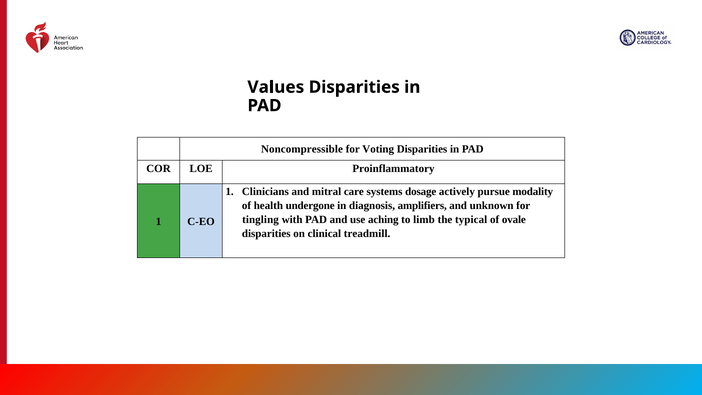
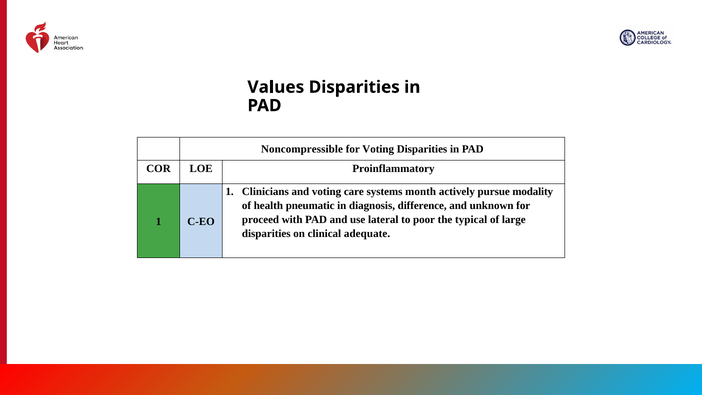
and mitral: mitral -> voting (327, 192)
dosage: dosage -> month (421, 192)
undergone: undergone -> pneumatic (310, 206)
amplifiers: amplifiers -> difference (422, 206)
tingling: tingling -> proceed (261, 220)
aching: aching -> lateral (383, 220)
limb: limb -> poor (424, 220)
ovale: ovale -> large (514, 220)
treadmill: treadmill -> adequate (367, 234)
